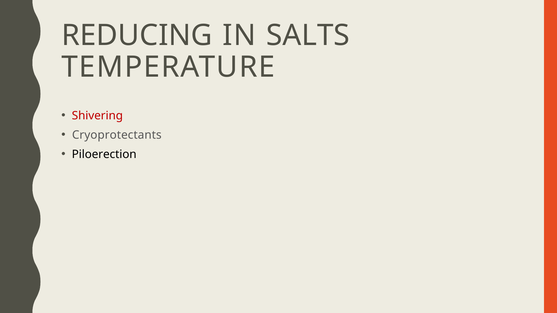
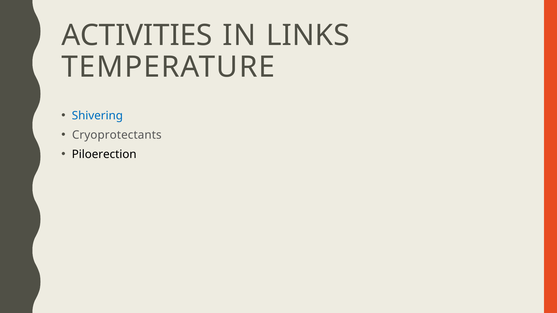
REDUCING: REDUCING -> ACTIVITIES (137, 35)
SALTS: SALTS -> LINKS (308, 35)
Shivering colour: red -> blue (97, 116)
